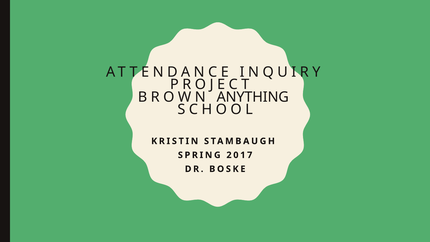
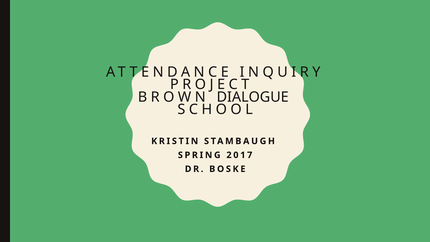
ANYTHING: ANYTHING -> DIALOGUE (253, 97)
